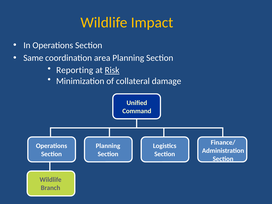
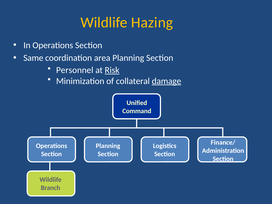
Impact: Impact -> Hazing (152, 23)
Reporting: Reporting -> Personnel (75, 70)
damage underline: none -> present (167, 81)
